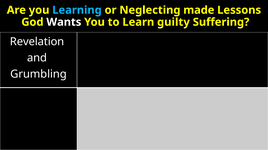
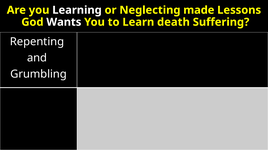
Learning colour: light blue -> white (77, 10)
guilty: guilty -> death (173, 22)
Revelation: Revelation -> Repenting (37, 42)
